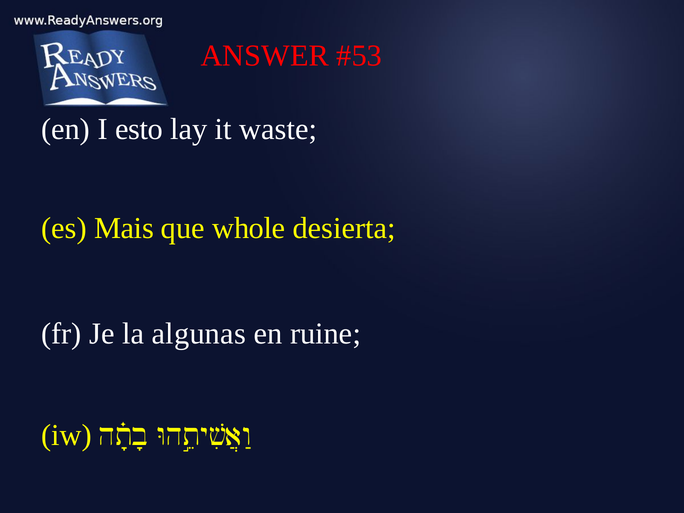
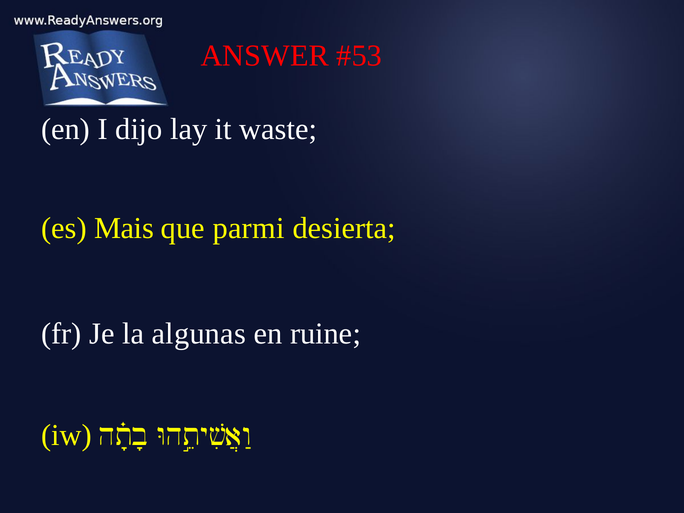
esto: esto -> dijo (139, 129)
whole: whole -> parmi (249, 228)
